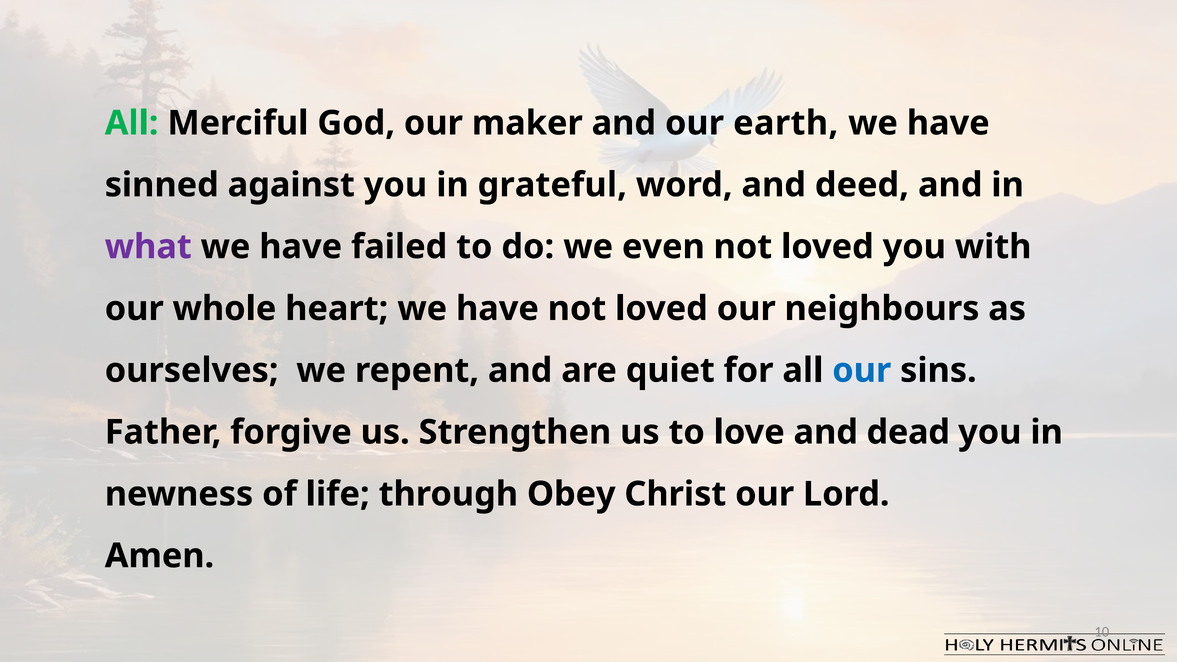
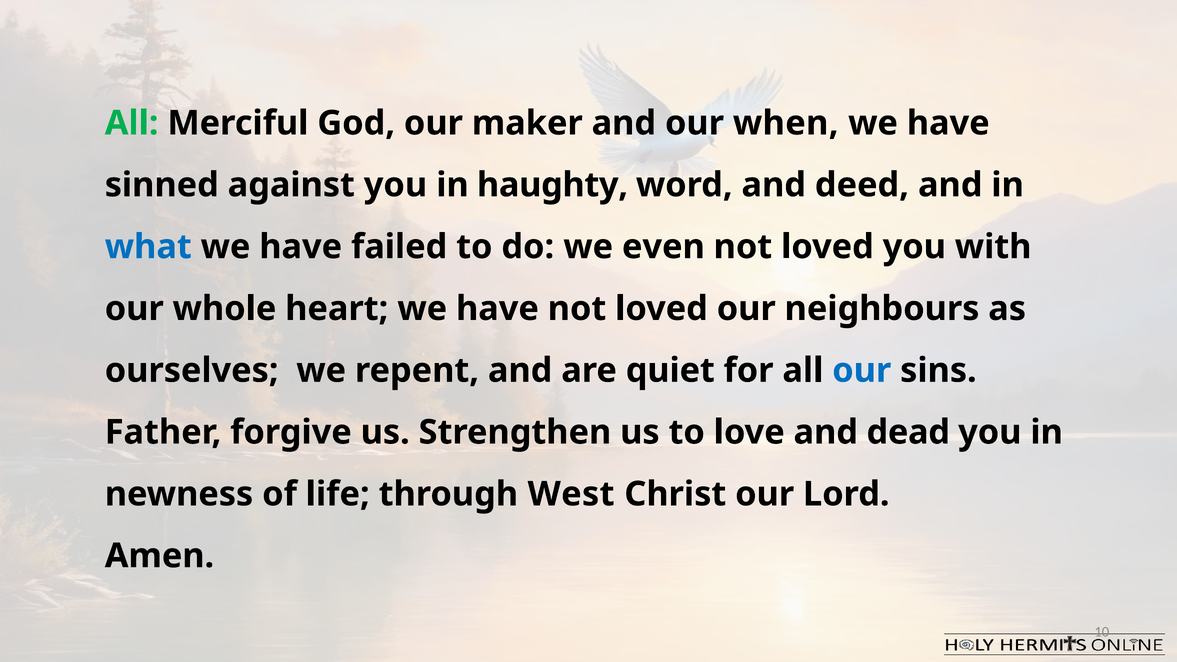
earth: earth -> when (786, 123)
grateful: grateful -> haughty (552, 185)
what colour: purple -> blue (148, 247)
Obey: Obey -> West (571, 494)
